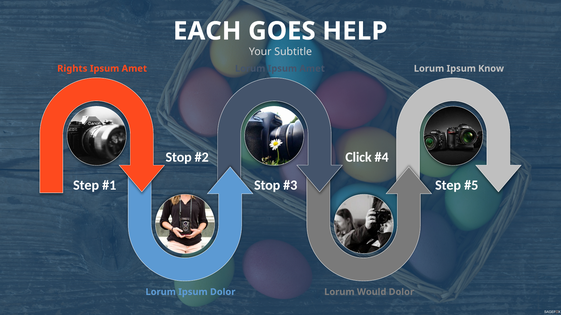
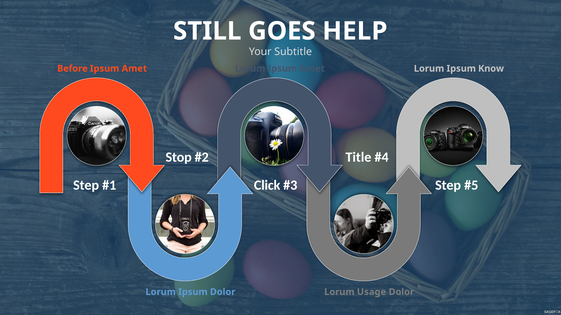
EACH: EACH -> STILL (207, 31)
Rights: Rights -> Before (72, 69)
Click: Click -> Title (358, 158)
Stop: Stop -> Click (267, 185)
Would: Would -> Usage (372, 292)
